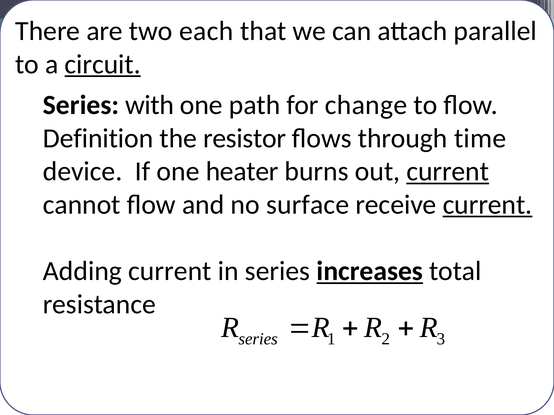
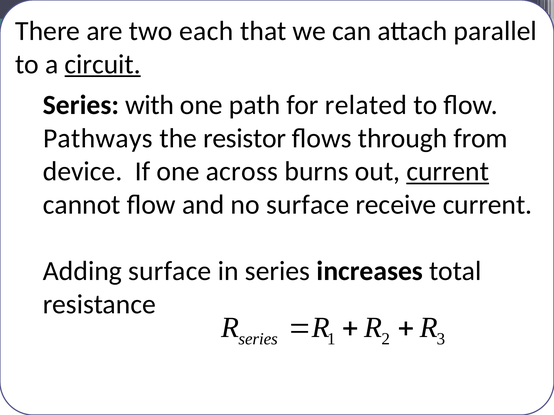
change: change -> related (366, 105)
Definition: Definition -> Pathways (98, 138)
time: time -> from (481, 138)
heater: heater -> across (242, 172)
current underline: present -> none (487, 205)
Adding current: current -> surface (170, 271)
increases underline: present -> none (370, 271)
